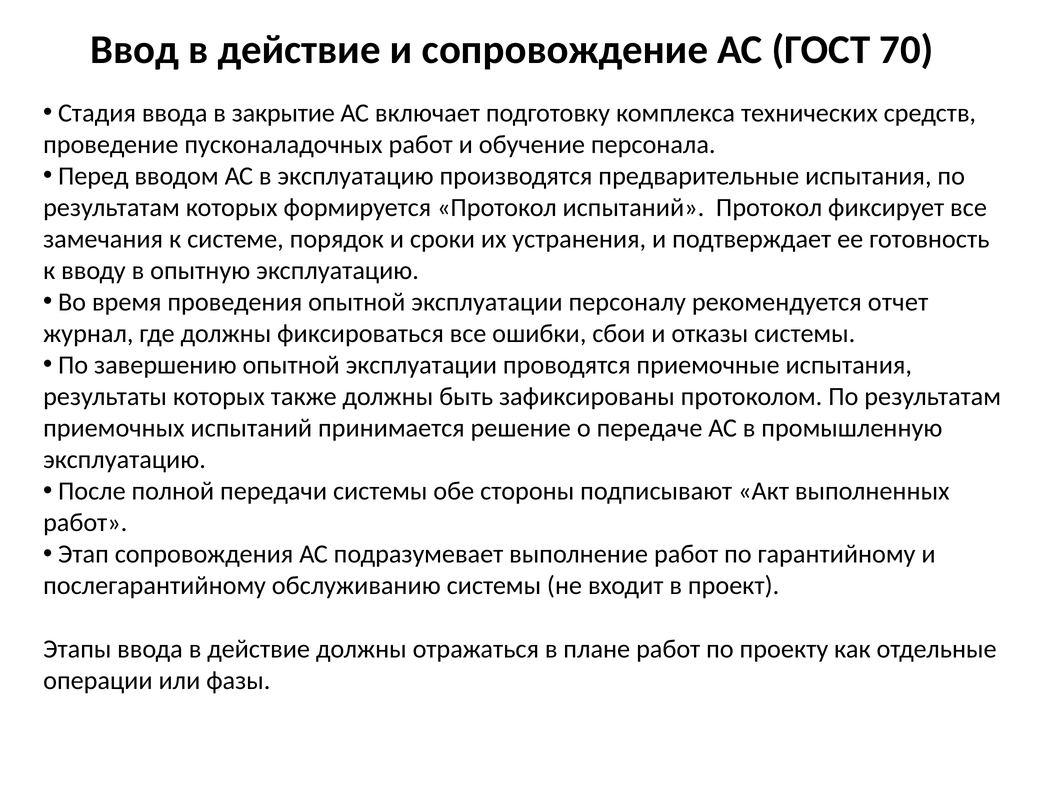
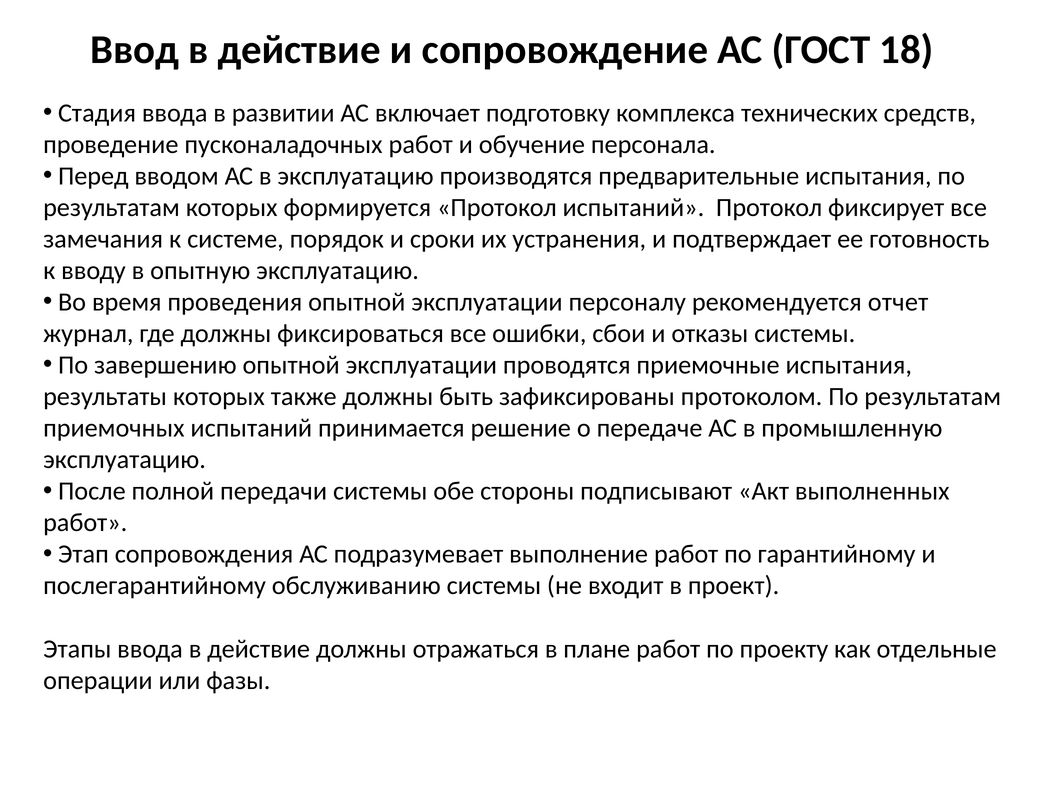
70: 70 -> 18 (907, 50)
закрытие: закрытие -> развитии (283, 113)
